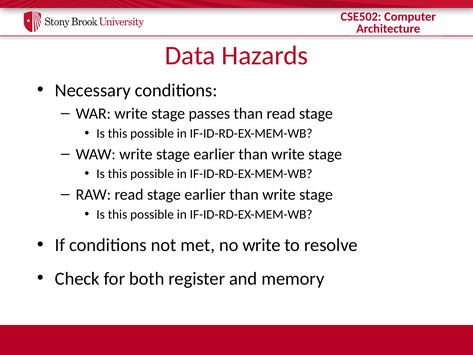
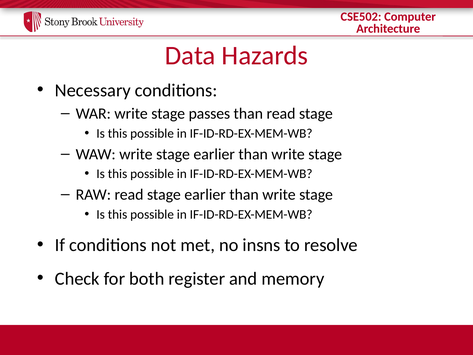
no write: write -> insns (261, 245)
